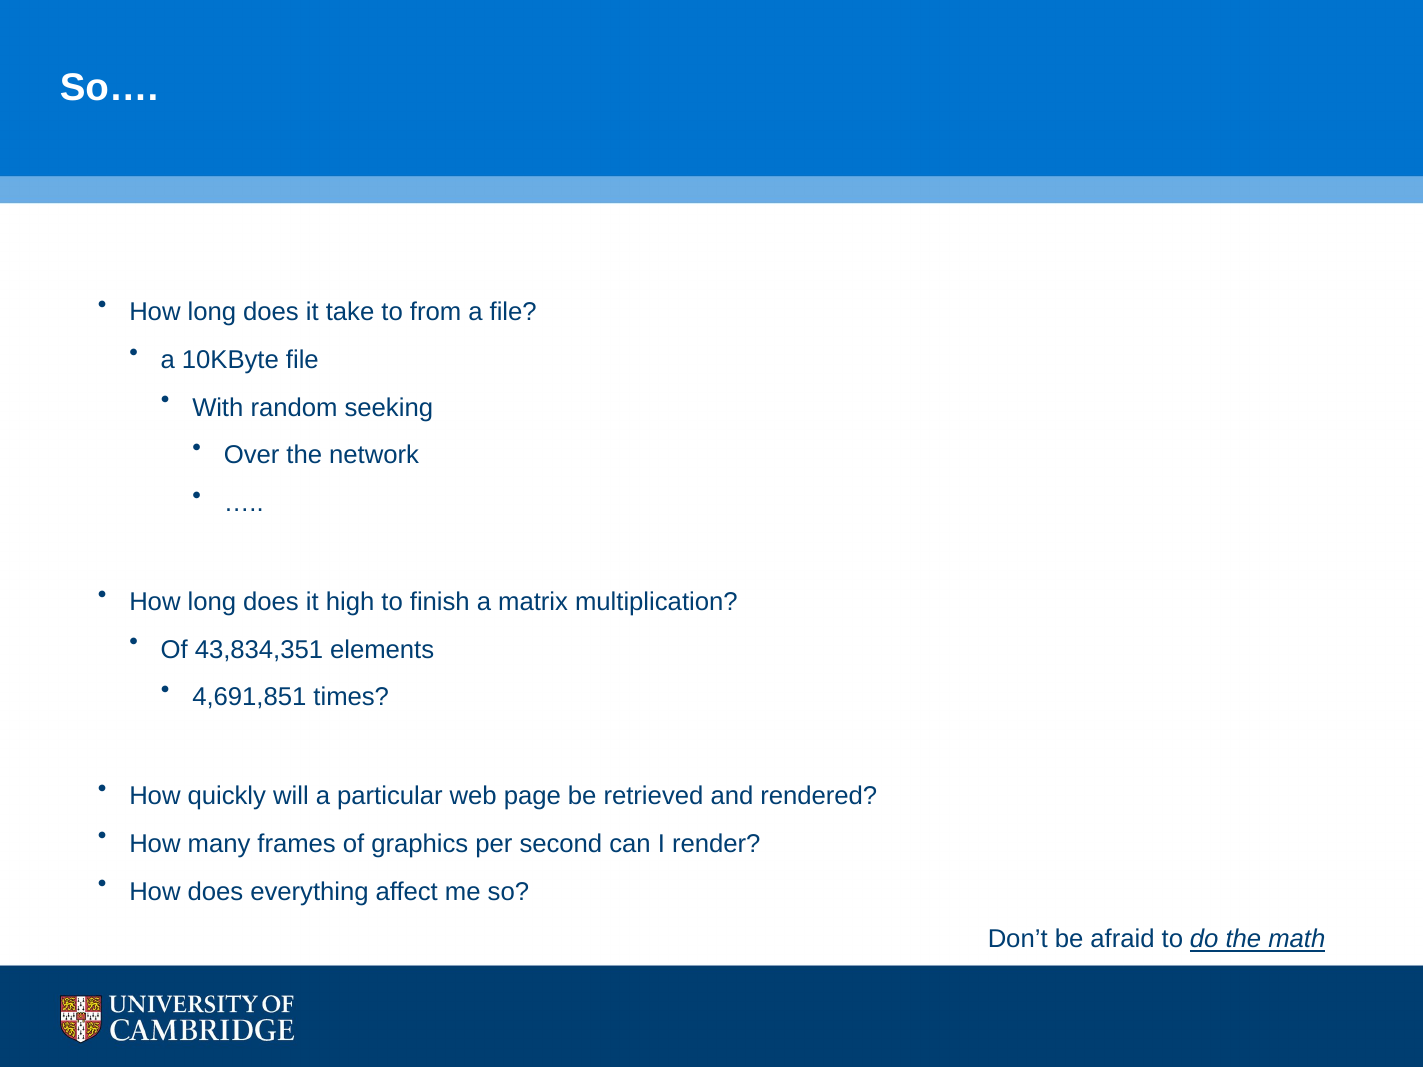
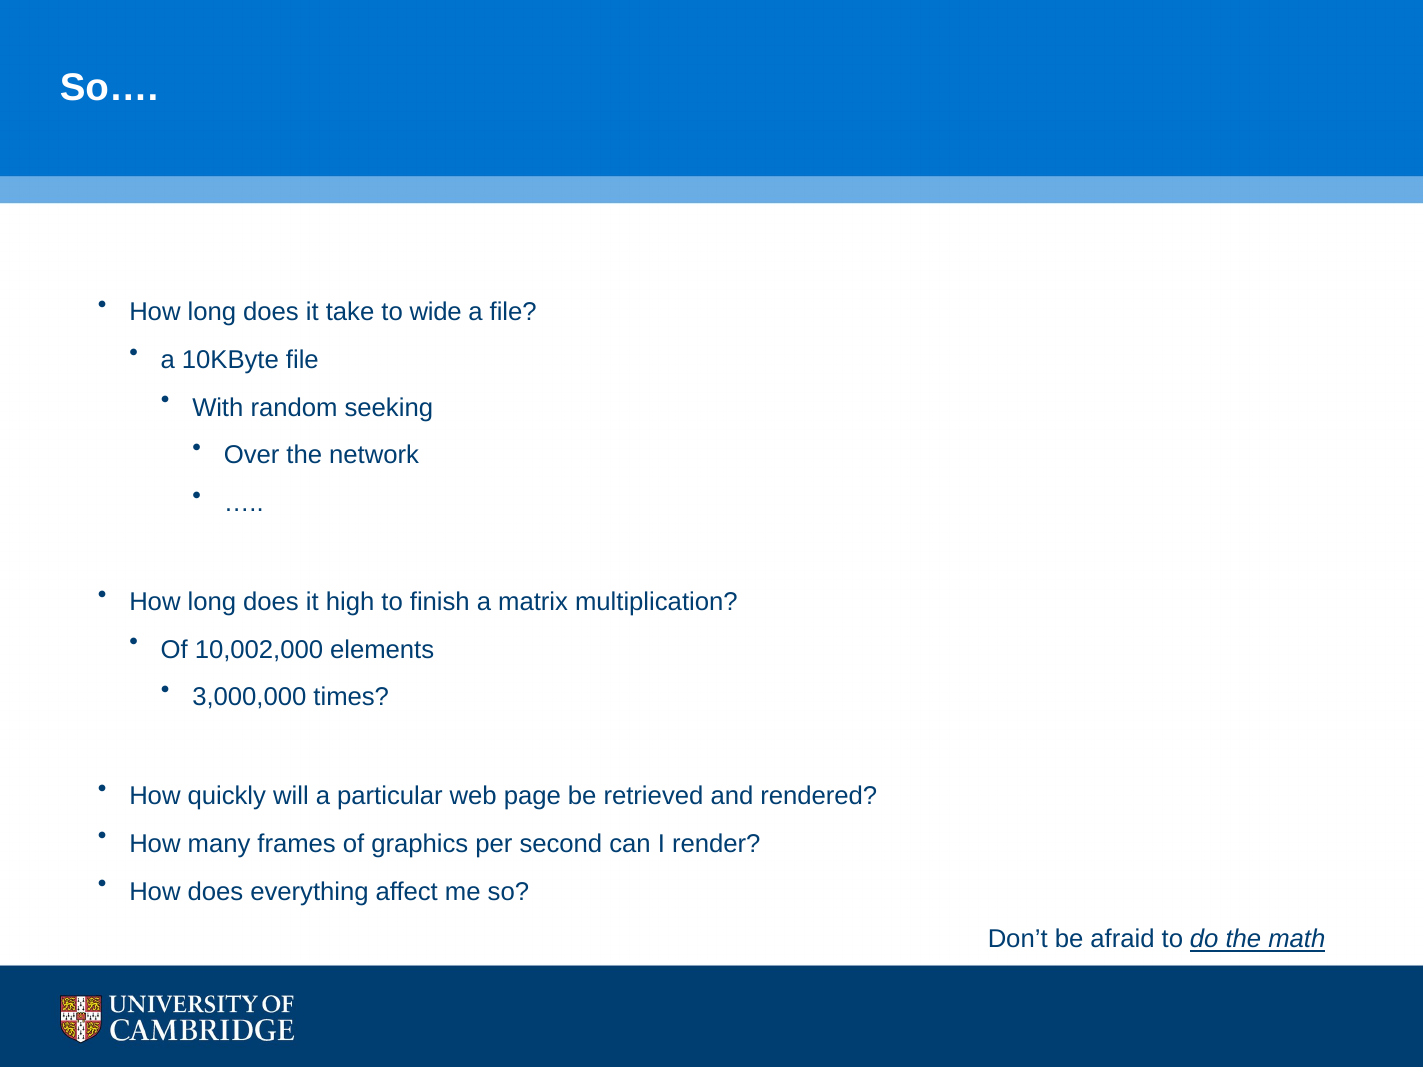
from: from -> wide (436, 312)
43,834,351: 43,834,351 -> 10,002,000 (259, 650)
4,691,851: 4,691,851 -> 3,000,000 (249, 698)
